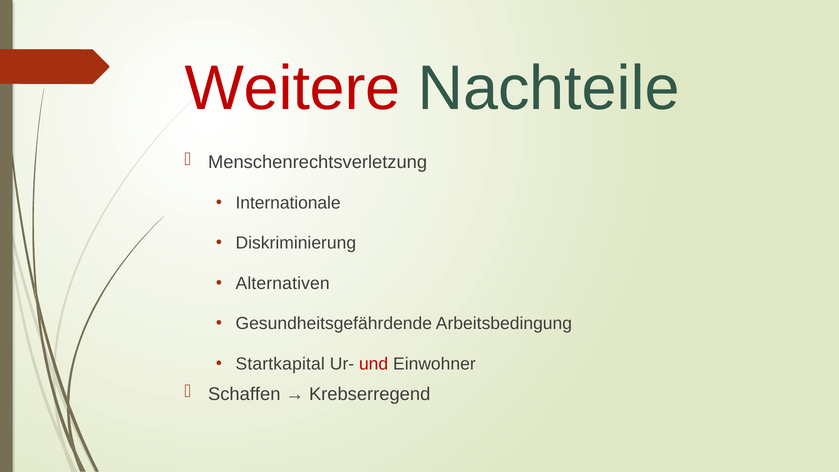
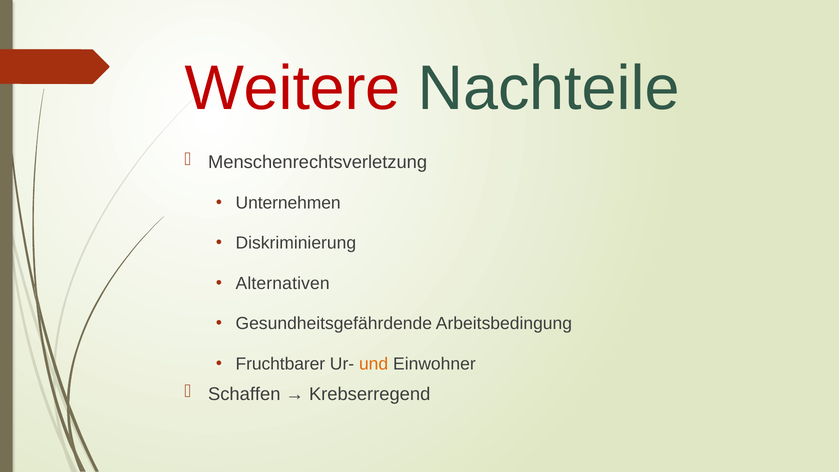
Internationale: Internationale -> Unternehmen (288, 203)
Startkapital: Startkapital -> Fruchtbarer (280, 364)
und colour: red -> orange (374, 364)
